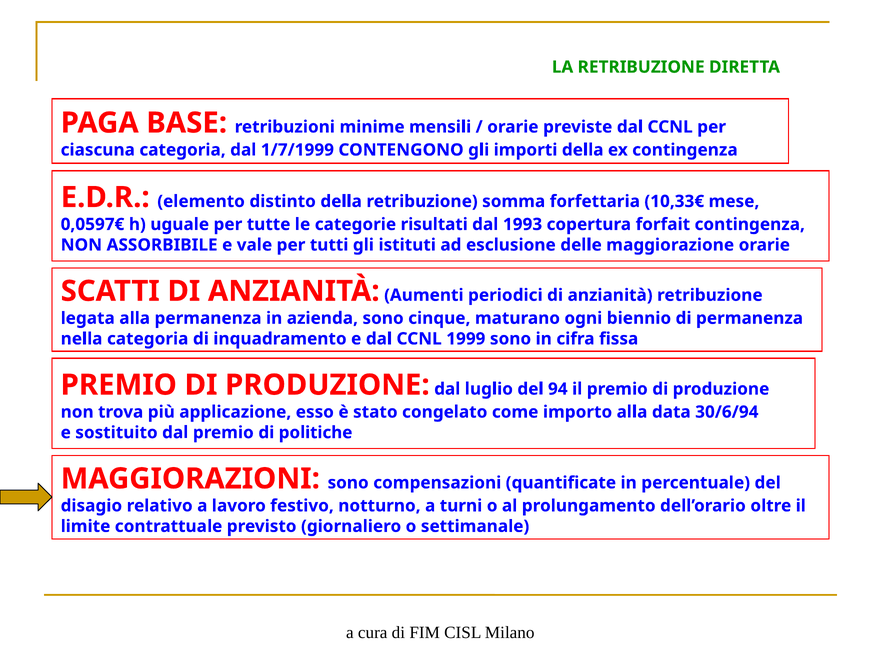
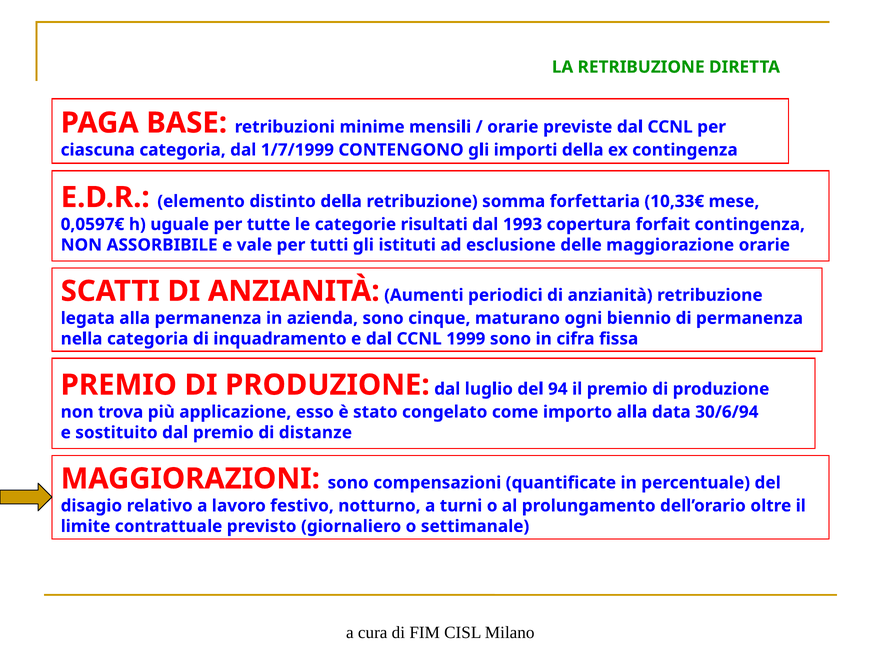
politiche: politiche -> distanze (315, 432)
